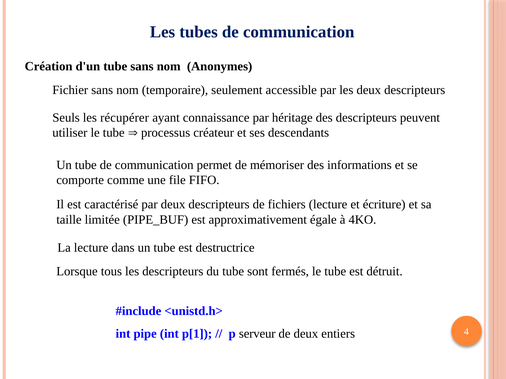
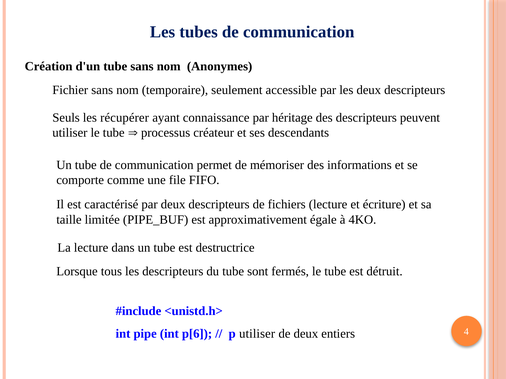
p[1: p[1 -> p[6 (197, 334)
p serveur: serveur -> utiliser (257, 334)
